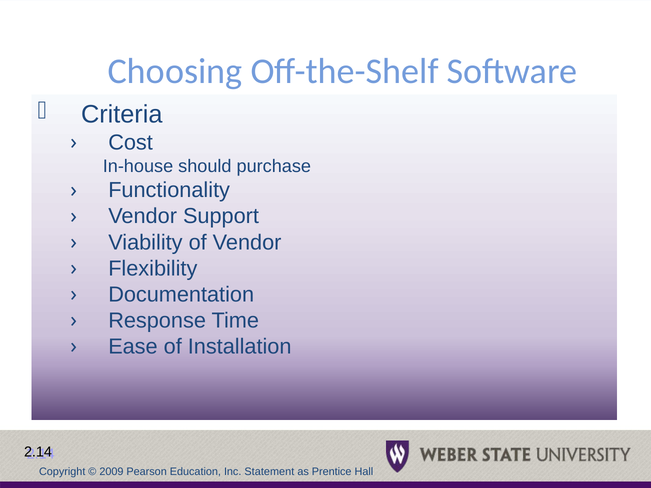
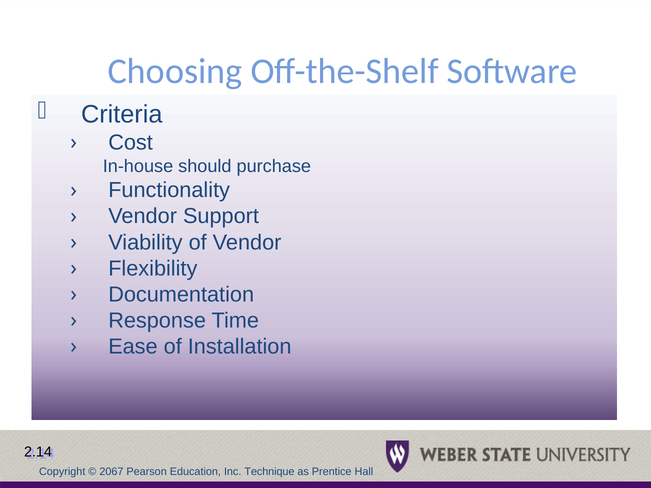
2009: 2009 -> 2067 (111, 472)
Statement: Statement -> Technique (269, 472)
